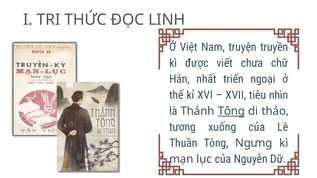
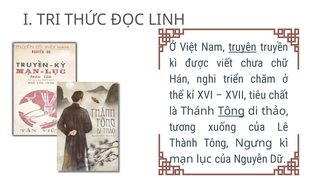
truyện underline: none -> present (243, 47)
nhất: nhất -> nghi (206, 79)
ngoại: ngoại -> chăm (263, 79)
nhìn: nhìn -> chất (279, 95)
Thuần: Thuần -> Thành (183, 143)
